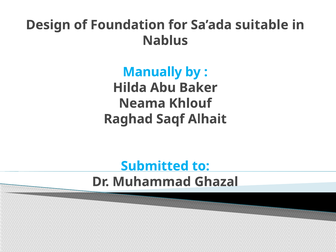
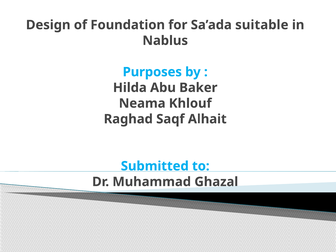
Manually: Manually -> Purposes (152, 72)
